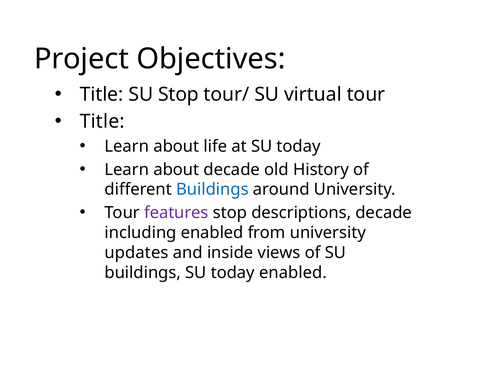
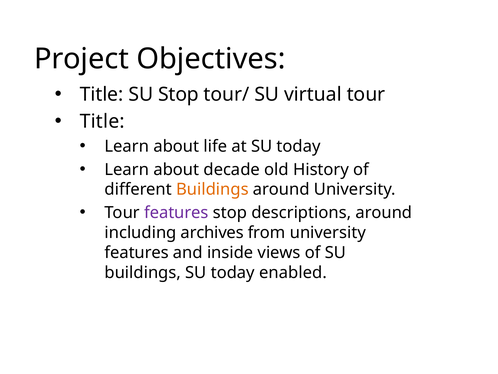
Buildings colour: blue -> orange (212, 189)
descriptions decade: decade -> around (384, 212)
including enabled: enabled -> archives (212, 232)
updates: updates -> features (137, 252)
